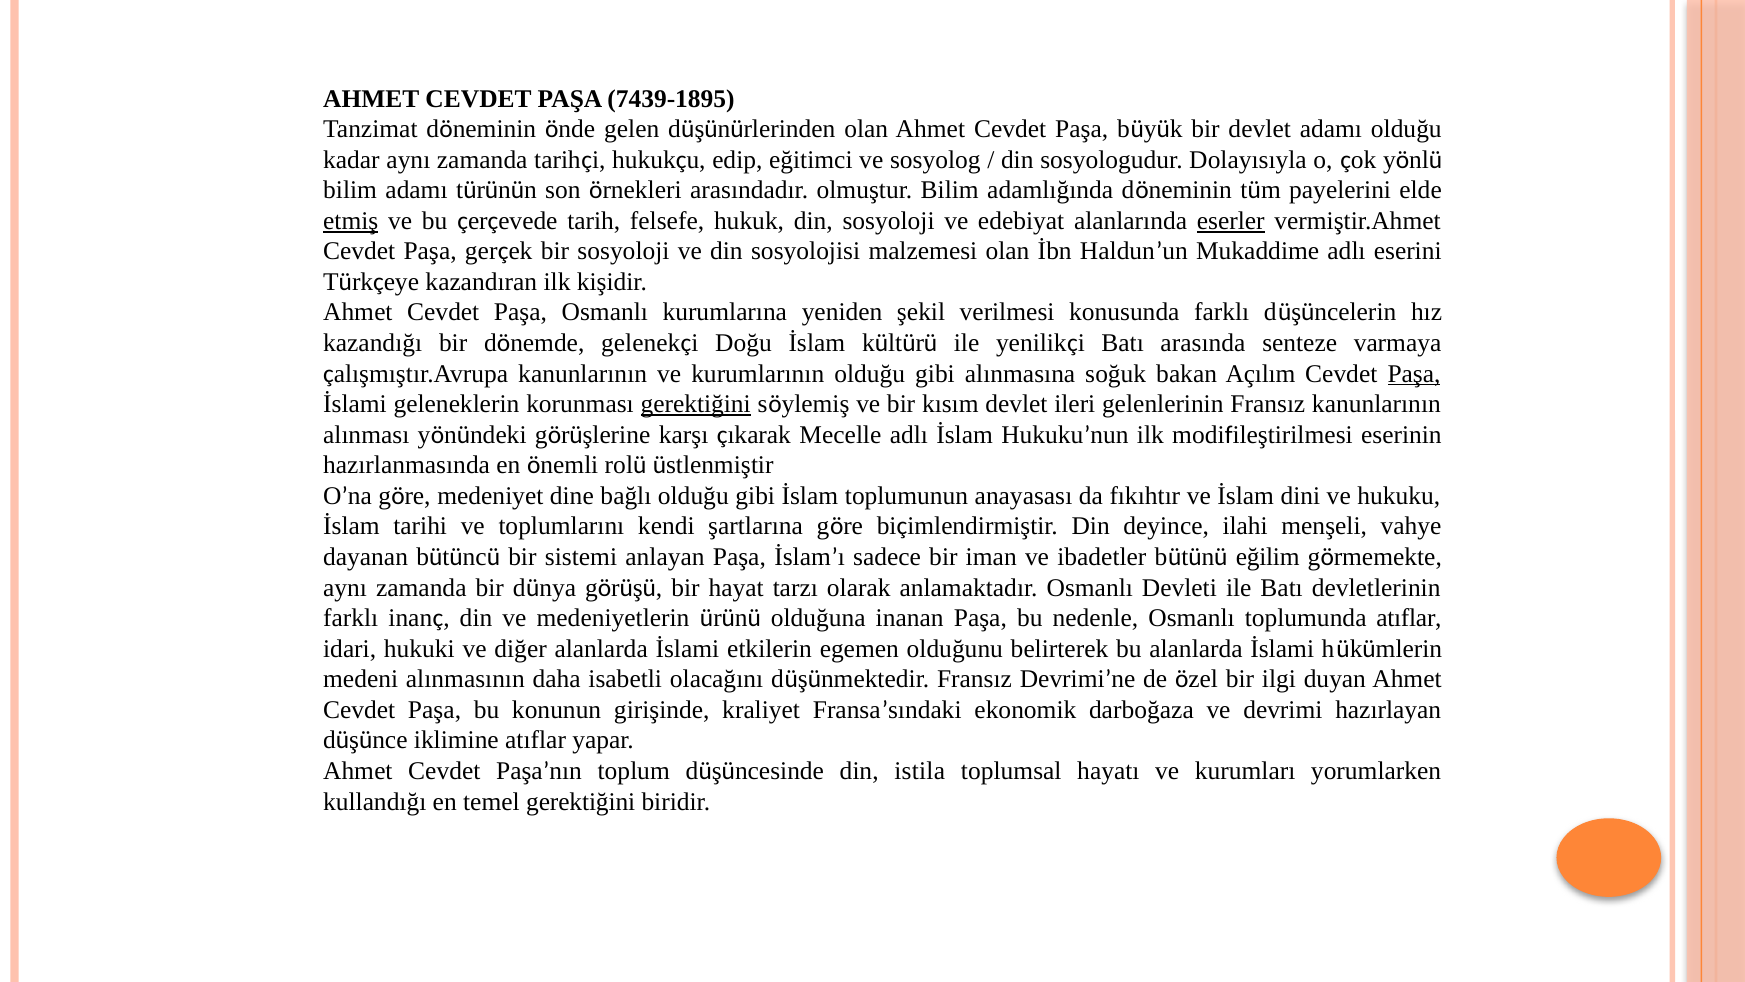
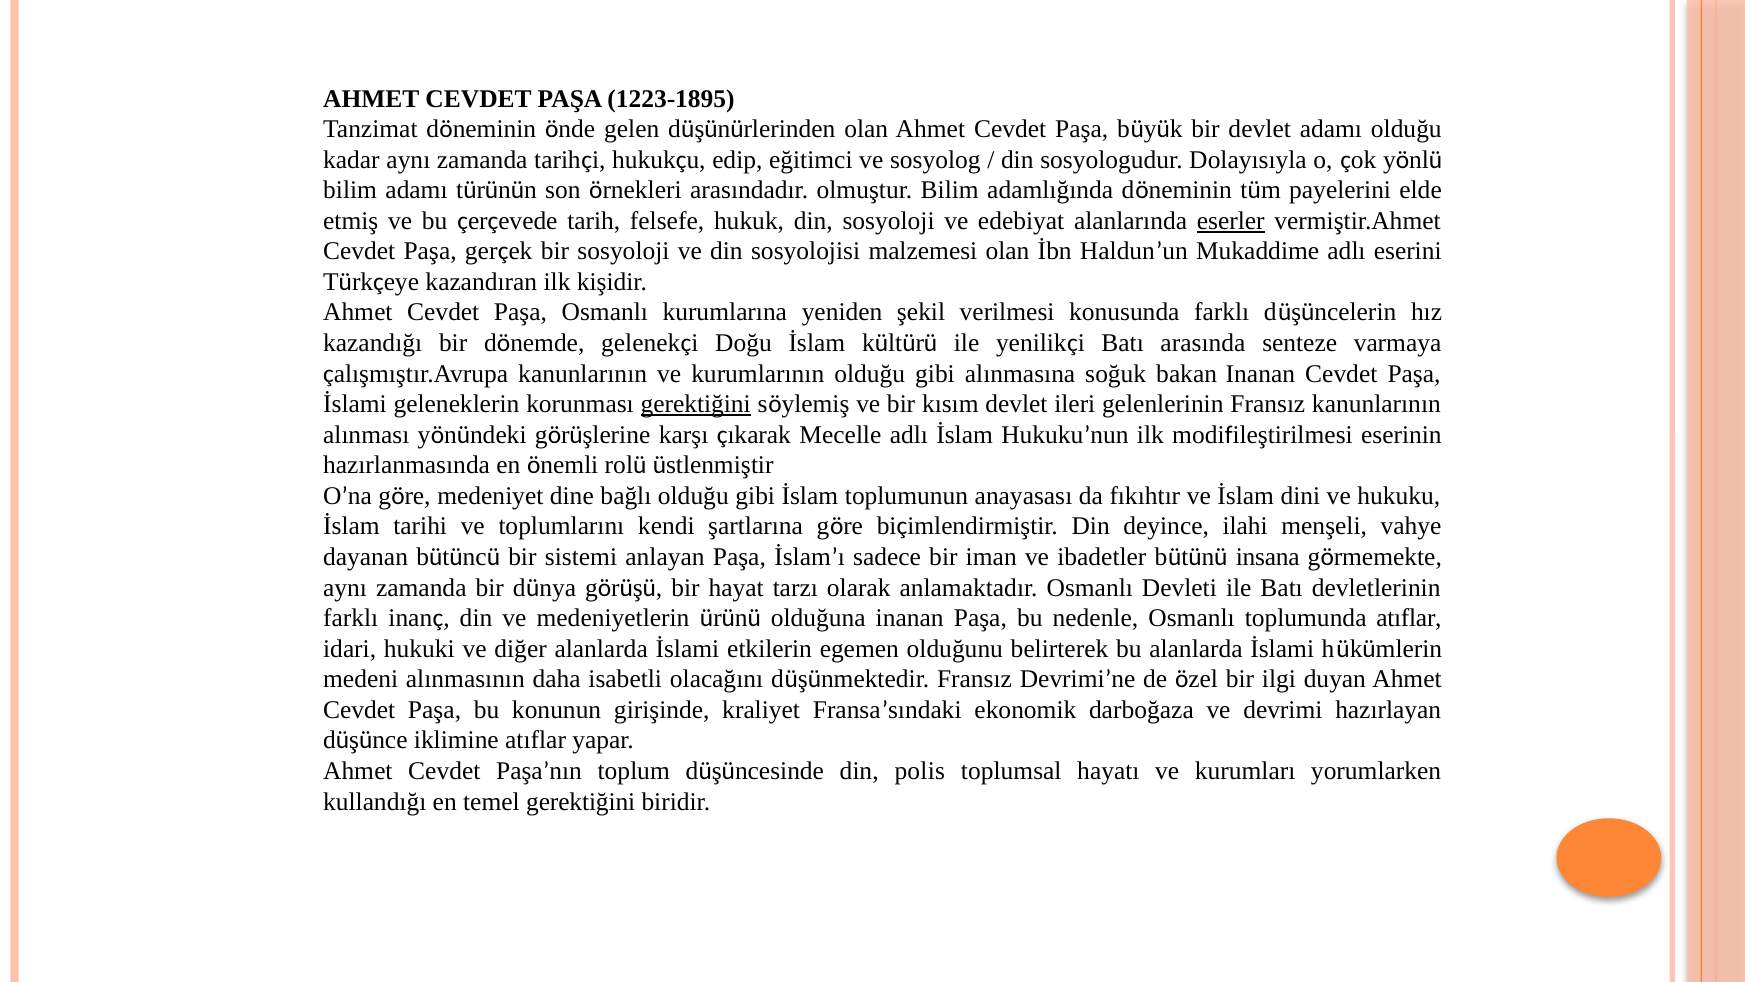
7439-1895: 7439-1895 -> 1223-1895 (671, 99)
etmiş underline: present -> none (351, 221)
bakan Açılım: Açılım -> Inanan (1260, 374)
Paşa underline: present -> none (1414, 374)
eğilim: eğilim -> insana (1268, 557)
istila: istila -> polis (920, 771)
